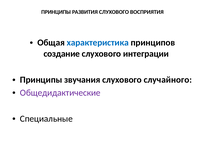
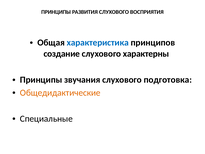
интеграции: интеграции -> характерны (146, 54)
случайного: случайного -> подготовка (168, 80)
Общедидактические colour: purple -> orange (60, 93)
